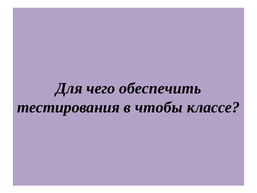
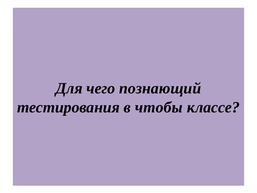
обеспечить: обеспечить -> познающий (160, 88)
